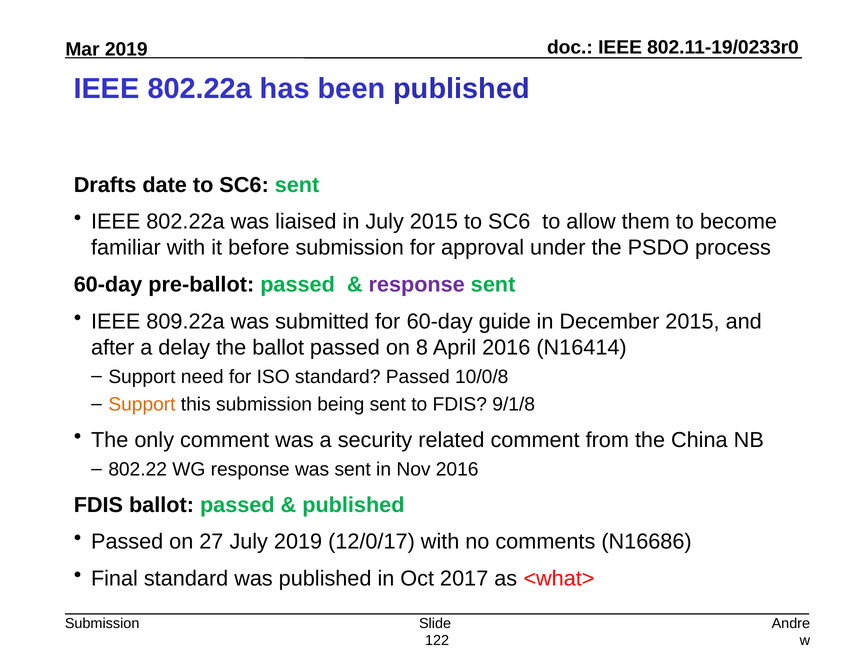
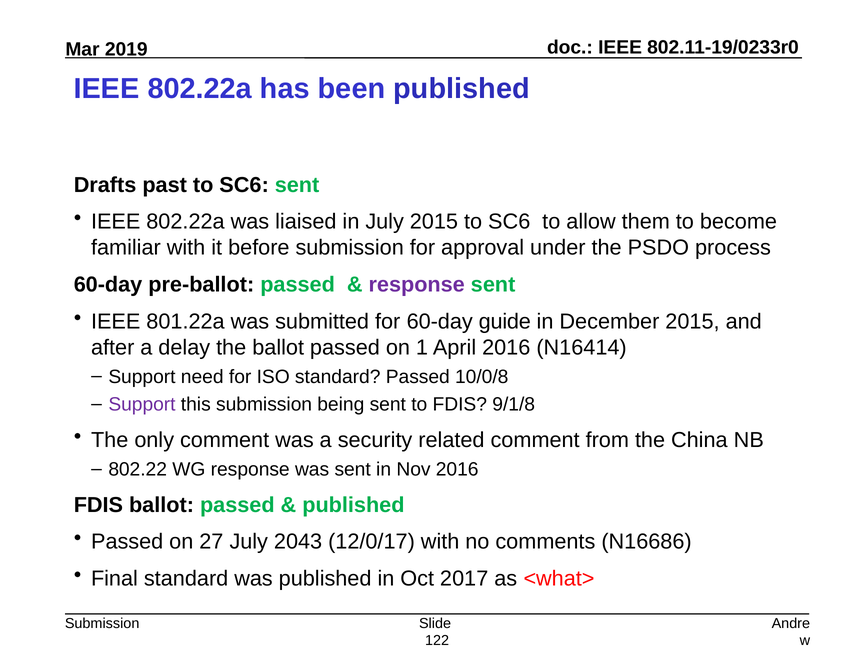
date: date -> past (165, 185)
809.22a: 809.22a -> 801.22a (186, 322)
8: 8 -> 1 (422, 348)
Support colour: orange -> purple (142, 405)
July 2019: 2019 -> 2043 (298, 542)
